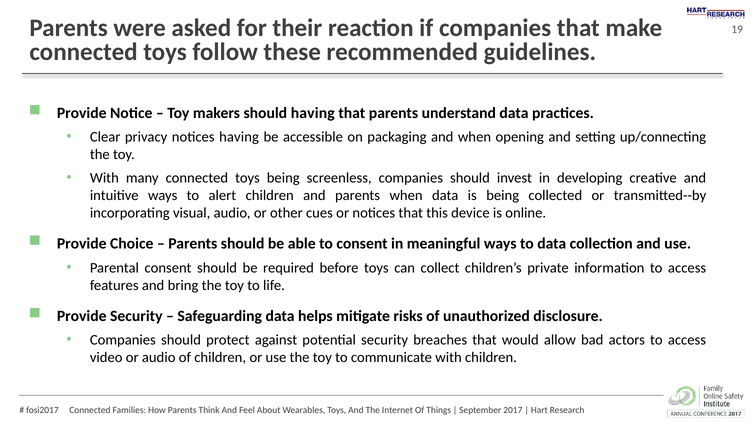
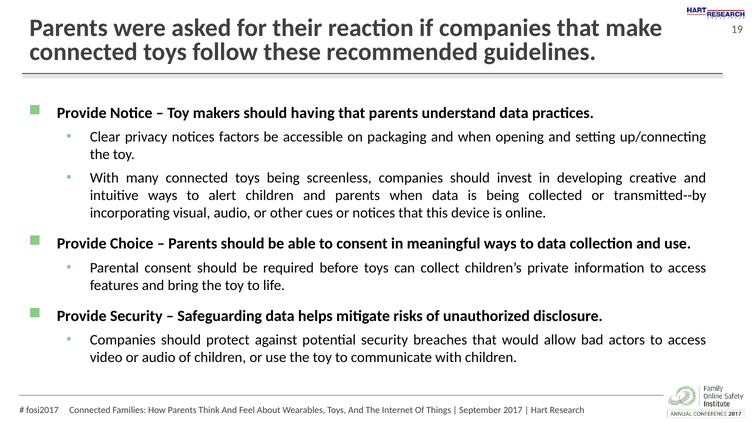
notices having: having -> factors (239, 137)
